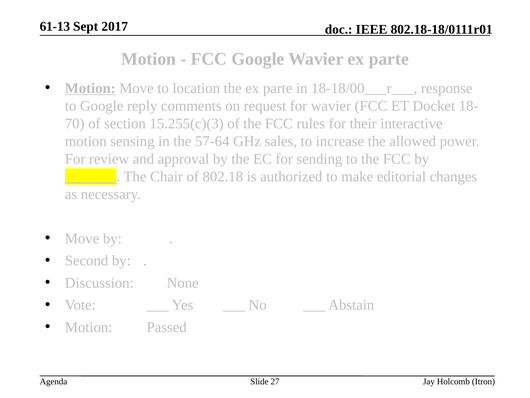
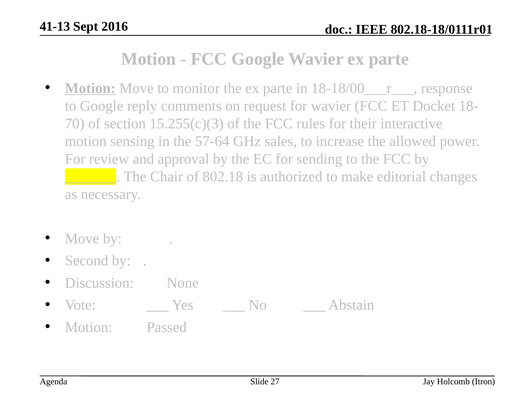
61-13: 61-13 -> 41-13 (55, 26)
2017: 2017 -> 2016 (115, 26)
location: location -> monitor (196, 88)
